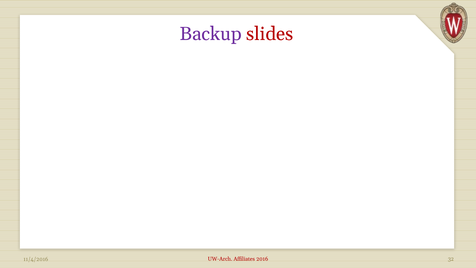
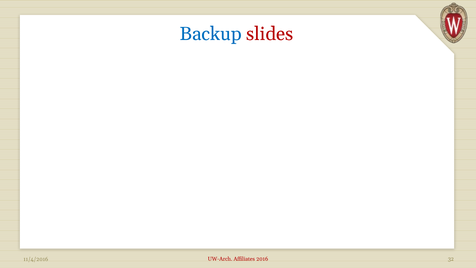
Backup colour: purple -> blue (211, 34)
